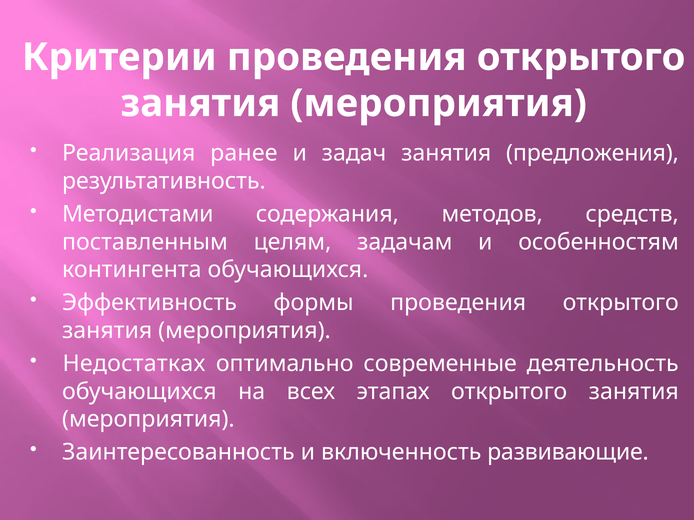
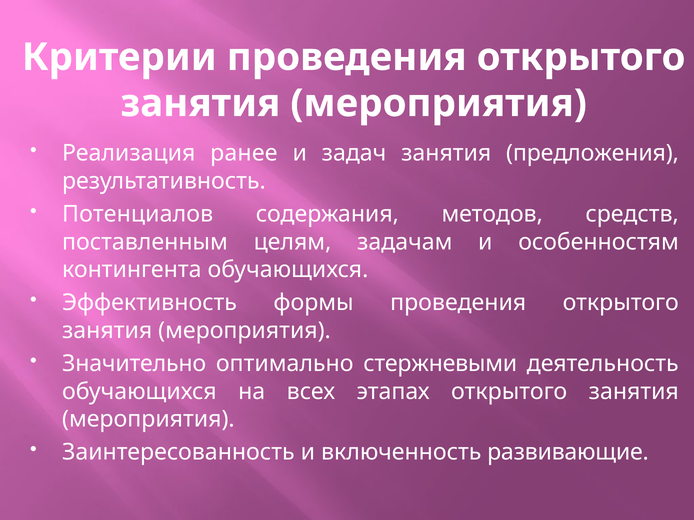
Методистами: Методистами -> Потенциалов (138, 214)
Недостатках: Недостатках -> Значительно (134, 364)
современные: современные -> стержневыми (440, 364)
